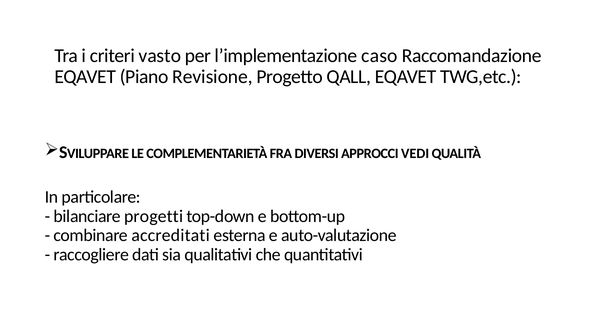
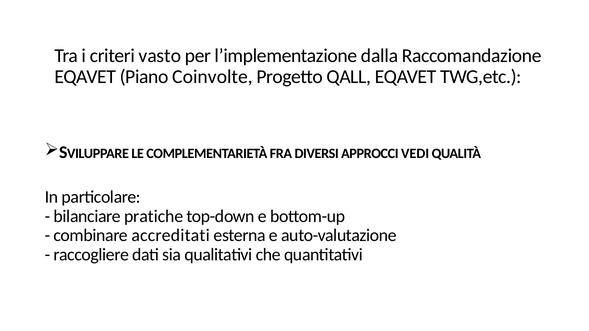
caso: caso -> dalla (380, 56)
Revisione: Revisione -> Coinvolte (213, 77)
progetti: progetti -> pratiche (154, 216)
